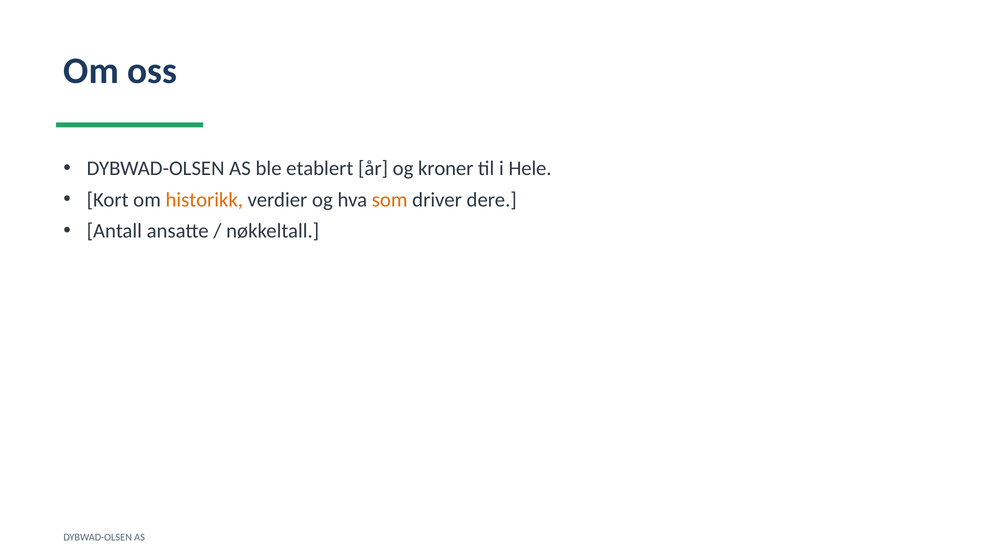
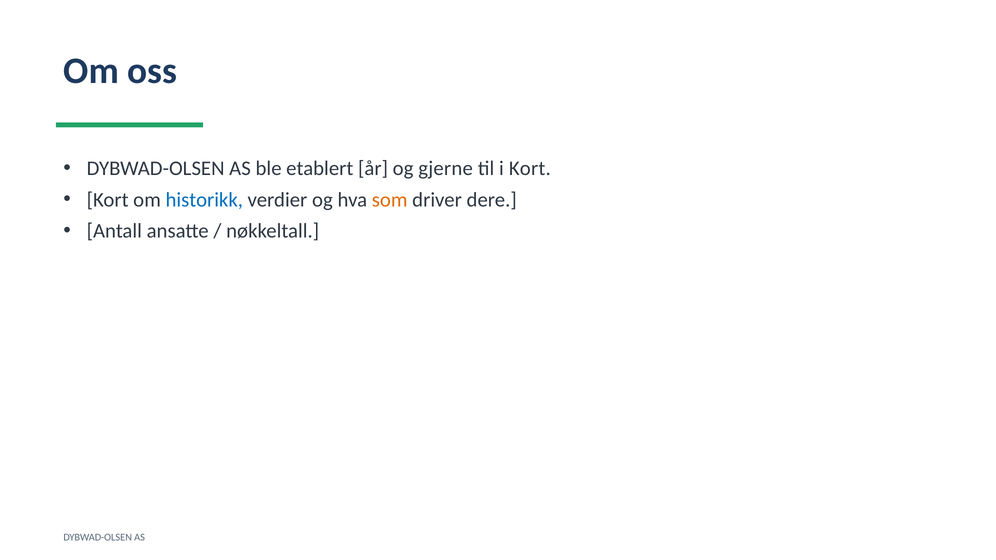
kroner: kroner -> gjerne (446, 169)
i Hele: Hele -> Kort (530, 169)
historikk colour: orange -> blue (204, 200)
